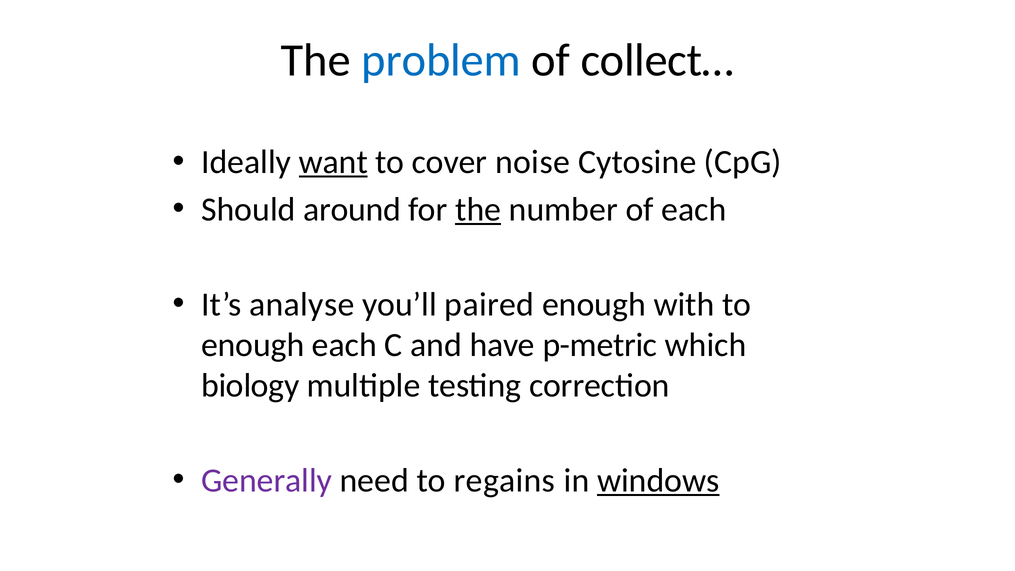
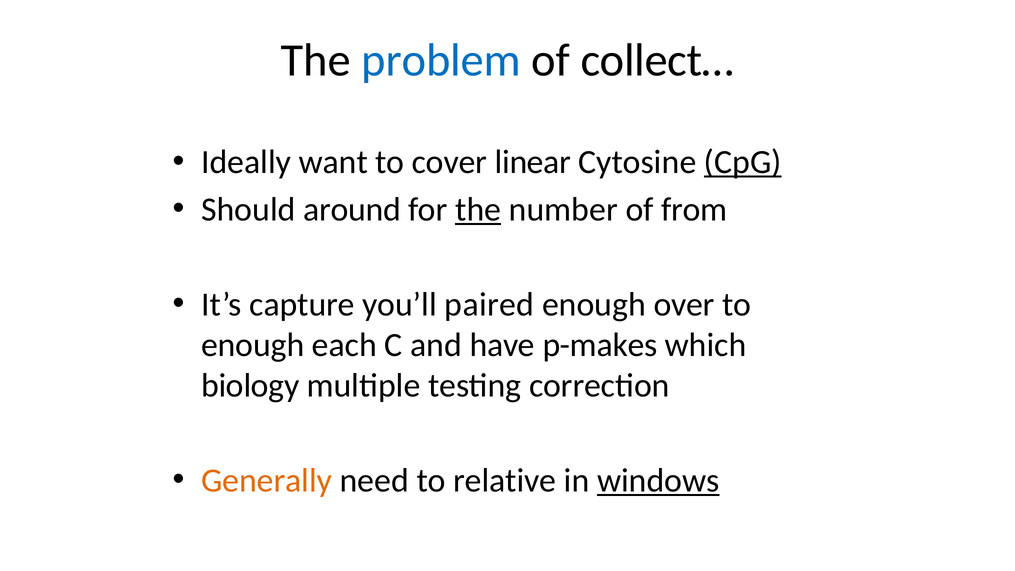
want underline: present -> none (333, 162)
noise: noise -> linear (533, 162)
CpG underline: none -> present (743, 162)
of each: each -> from (694, 210)
analyse: analyse -> capture (302, 304)
with: with -> over (684, 304)
p-metric: p-metric -> p-makes (600, 345)
Generally colour: purple -> orange (267, 480)
regains: regains -> relative (505, 480)
